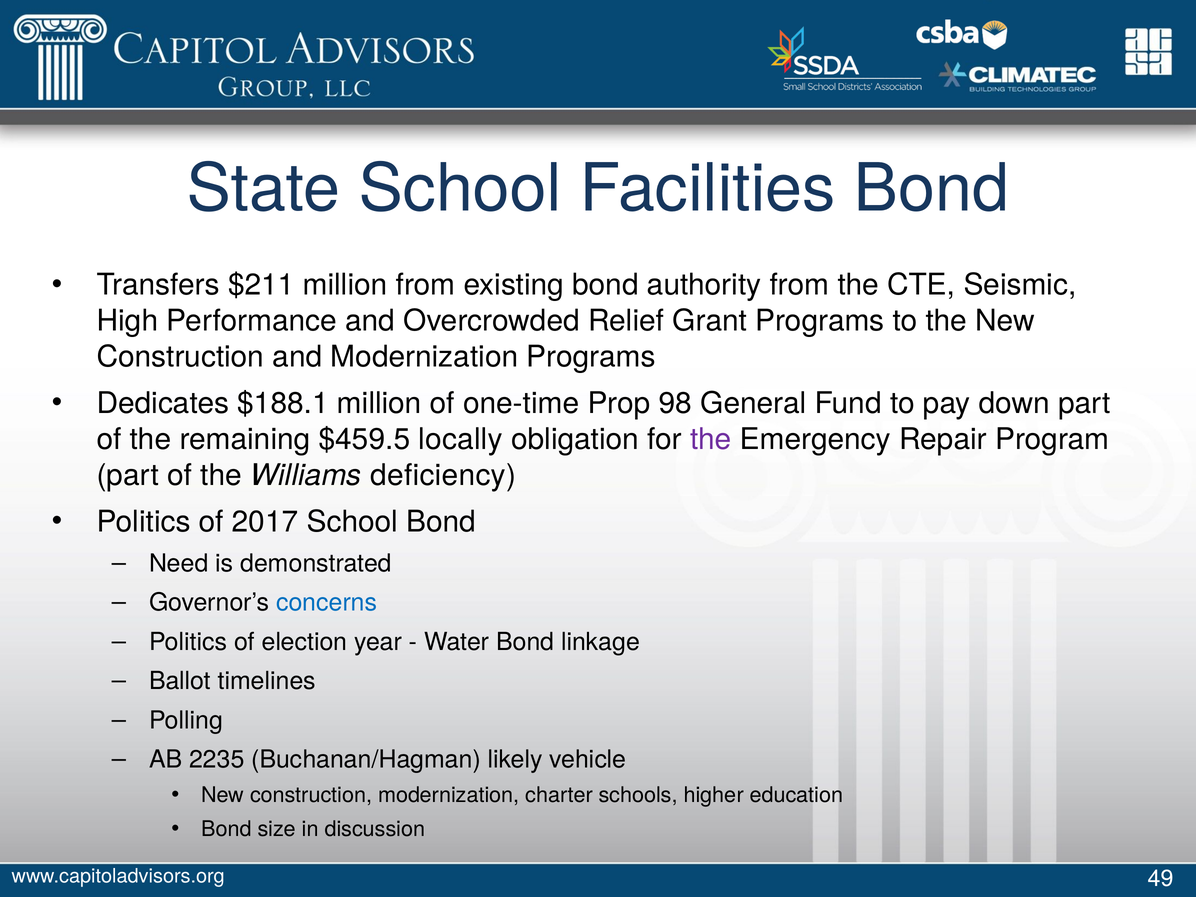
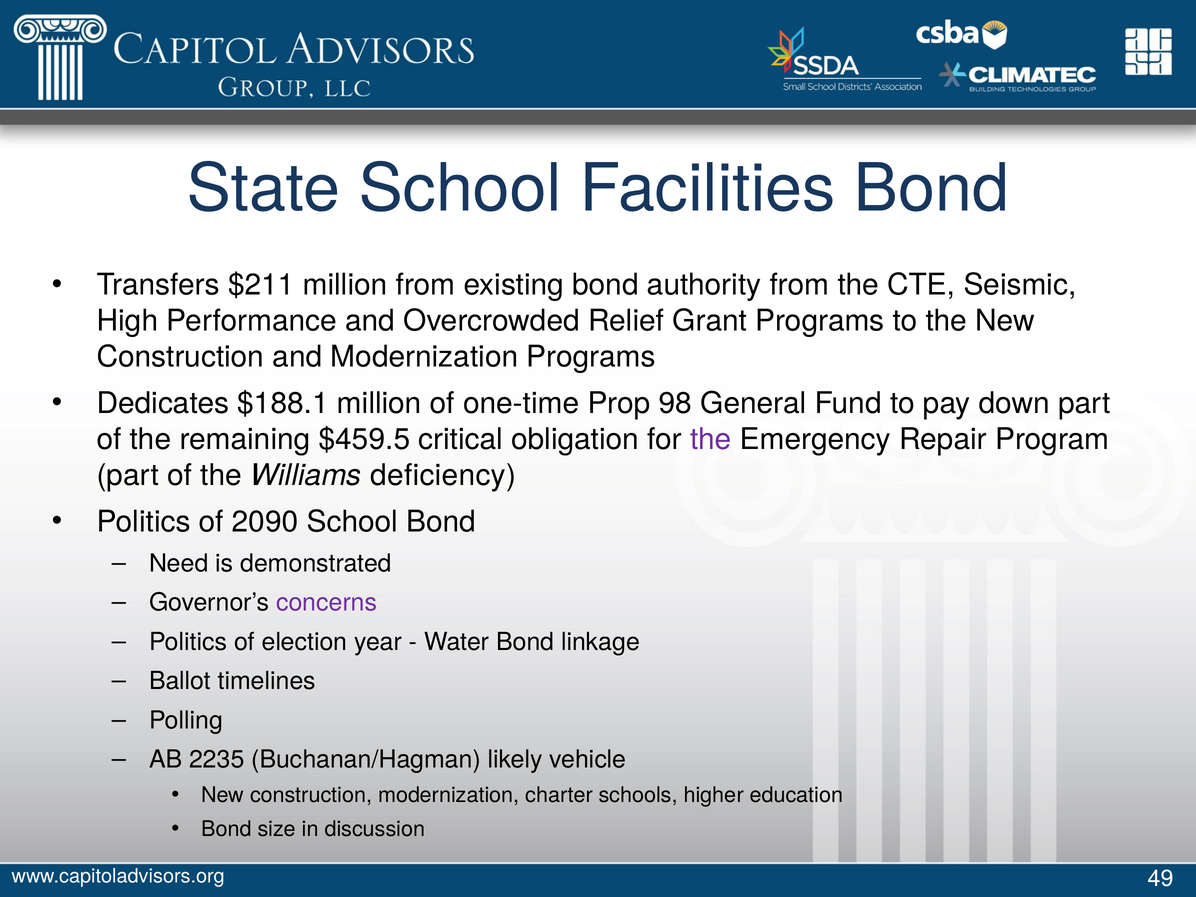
locally: locally -> critical (461, 439)
2017: 2017 -> 2090 (265, 522)
concerns colour: blue -> purple (327, 603)
